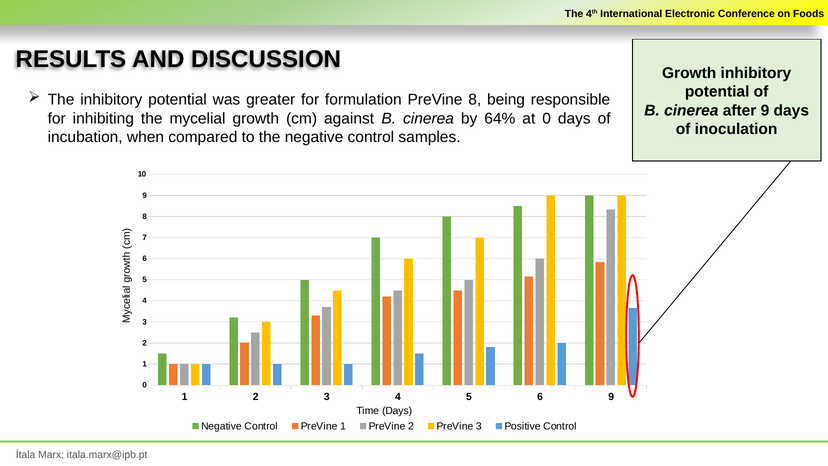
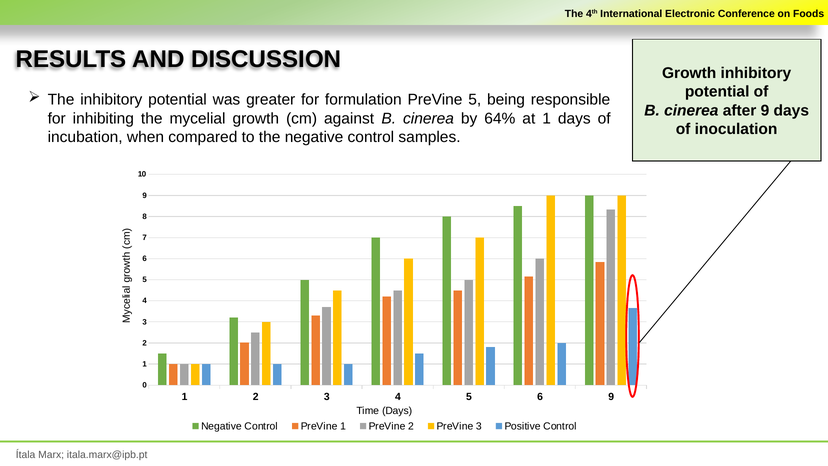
PreVine 8: 8 -> 5 (475, 100)
at 0: 0 -> 1 (547, 118)
